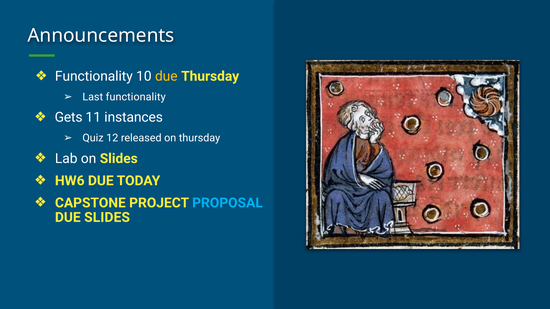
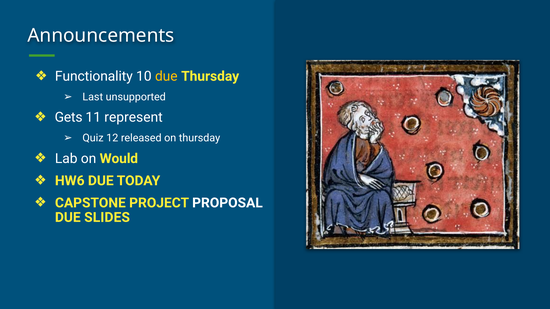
Last functionality: functionality -> unsupported (136, 97)
instances: instances -> represent (134, 118)
on Slides: Slides -> Would (119, 159)
PROPOSAL colour: light blue -> white (227, 203)
